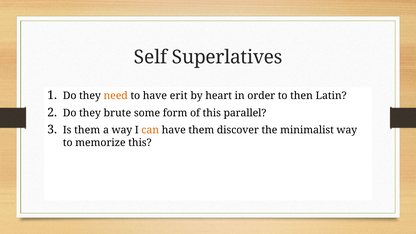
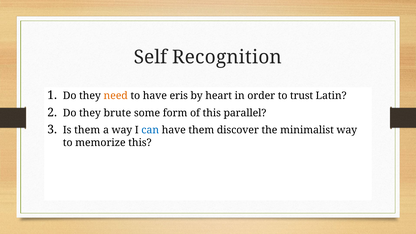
Superlatives: Superlatives -> Recognition (227, 57)
erit: erit -> eris (179, 96)
then: then -> trust (302, 96)
can colour: orange -> blue (150, 130)
